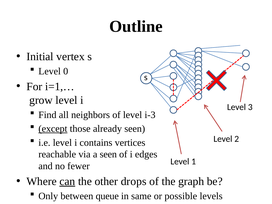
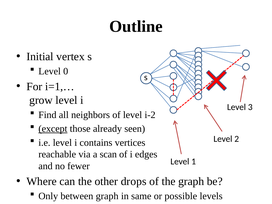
i-3: i-3 -> i-2 (150, 115)
a seen: seen -> scan (108, 154)
can underline: present -> none (67, 181)
between queue: queue -> graph (107, 196)
